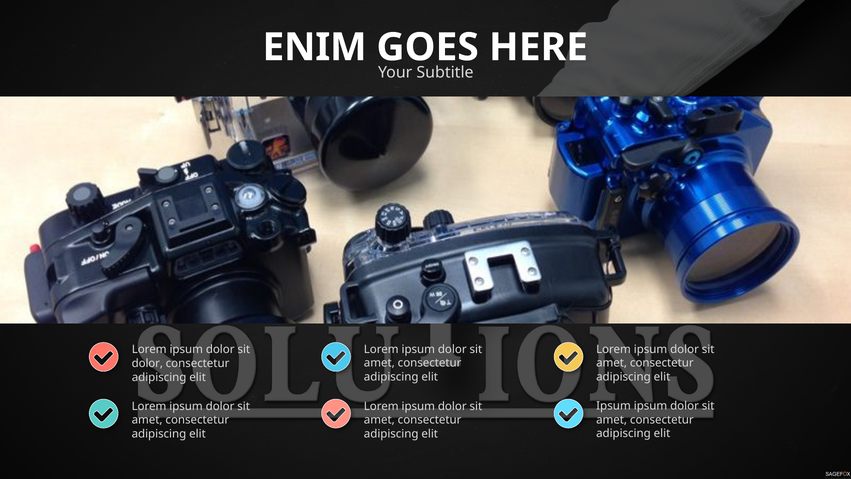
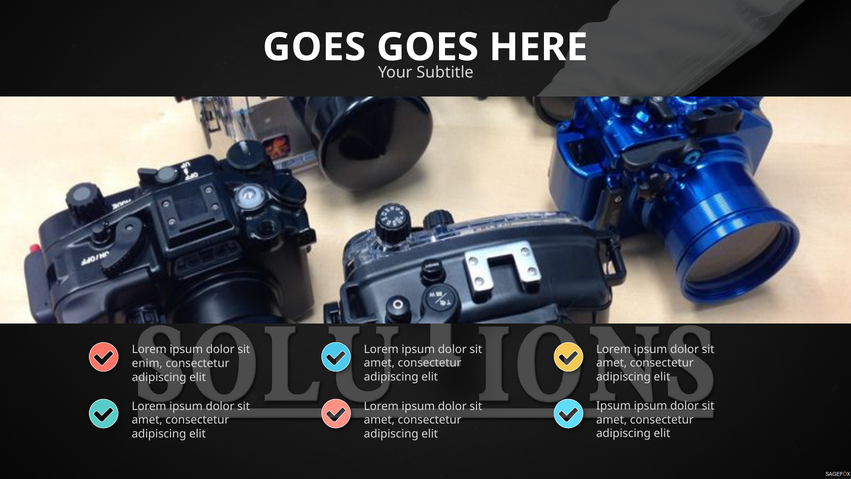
ENIM: ENIM -> GOES (314, 47)
dolor: dolor -> enim (147, 363)
